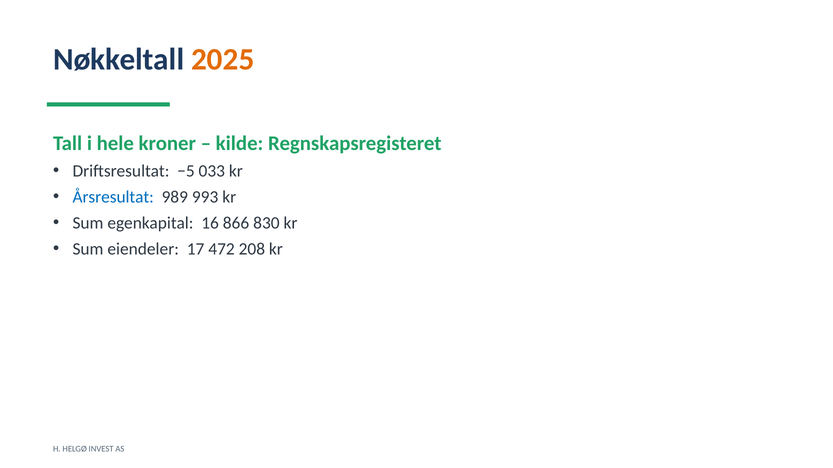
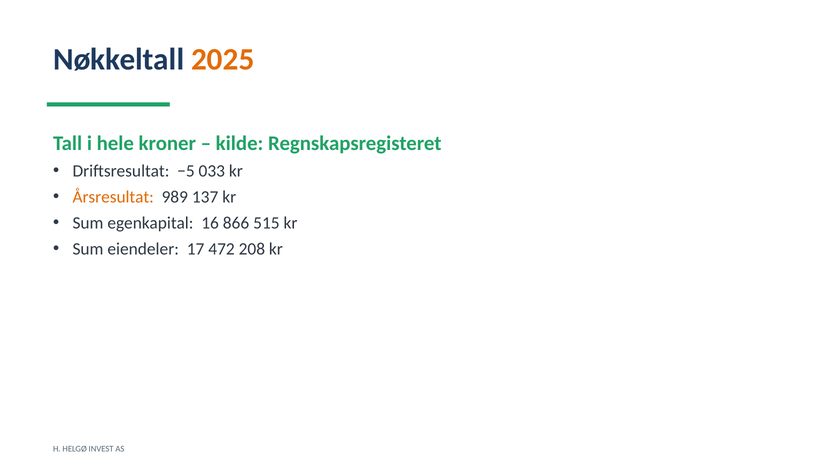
Årsresultat colour: blue -> orange (113, 197)
993: 993 -> 137 (205, 197)
830: 830 -> 515 (266, 223)
